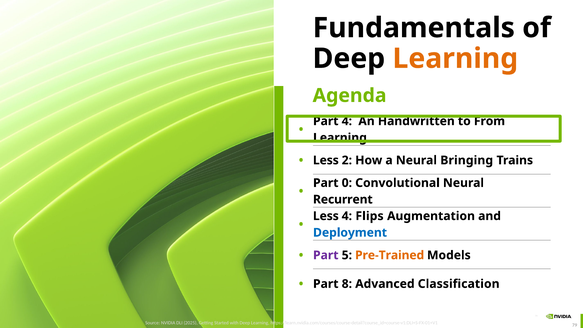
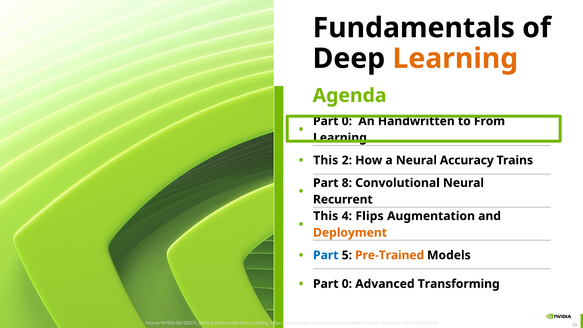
4: 4 -> 0 (347, 121)
Less: Less -> This (326, 160)
Bringing: Bringing -> Accuracy (467, 160)
0: 0 -> 8 (347, 183)
Less: Less -> This (326, 216)
Deployment colour: blue -> orange (350, 233)
Part colour: purple -> blue (326, 255)
8: 8 -> 0 (347, 284)
Classification: Classification -> Transforming (459, 284)
